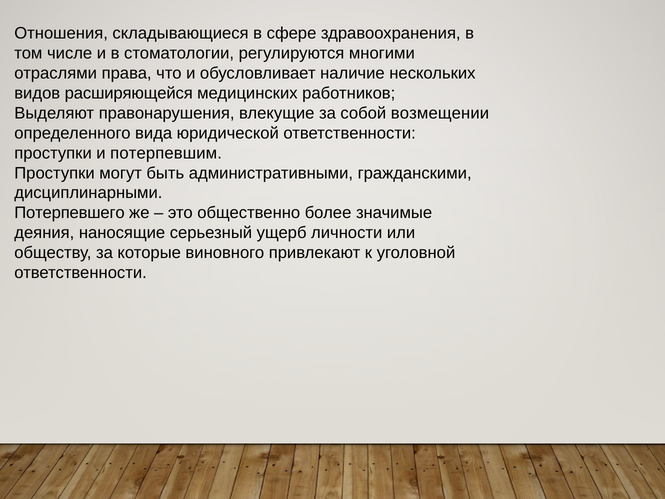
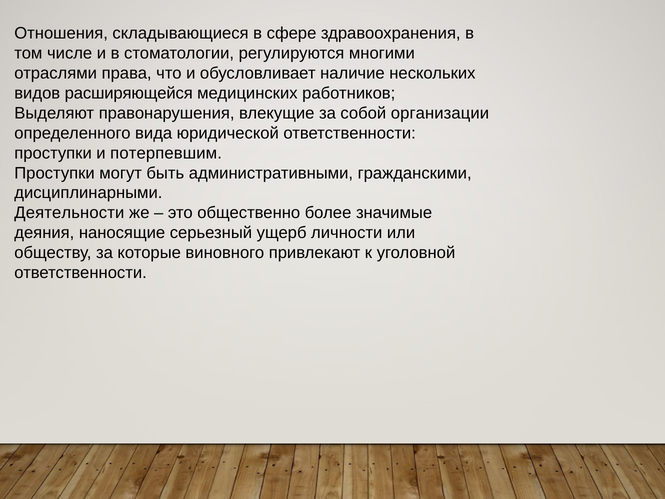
возмещении: возмещении -> организации (440, 113)
Потерпевшего: Потерпевшего -> Деятельности (69, 213)
